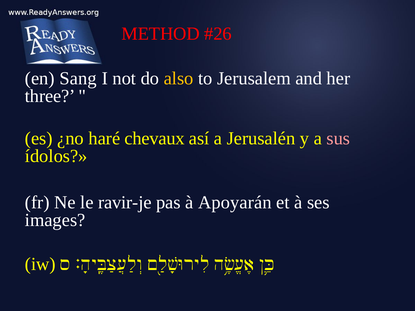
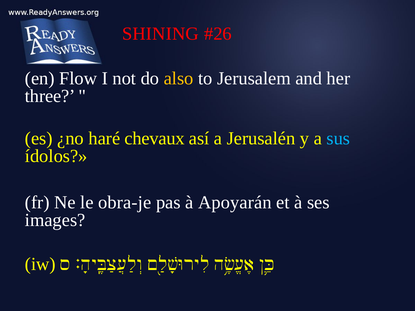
METHOD: METHOD -> SHINING (160, 34)
Sang: Sang -> Flow (78, 78)
sus colour: pink -> light blue (338, 139)
ravir-je: ravir-je -> obra-je (125, 202)
